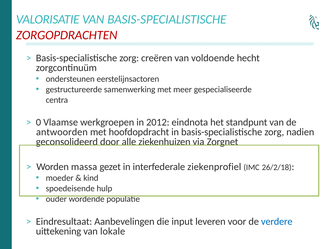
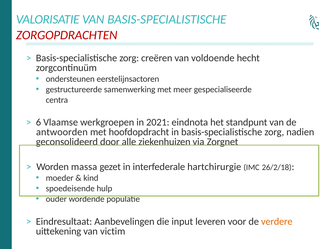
0: 0 -> 6 (38, 122)
2012: 2012 -> 2021 (158, 122)
ziekenprofiel: ziekenprofiel -> hartchirurgie (214, 167)
verdere colour: blue -> orange (277, 222)
lokale: lokale -> victim (113, 231)
